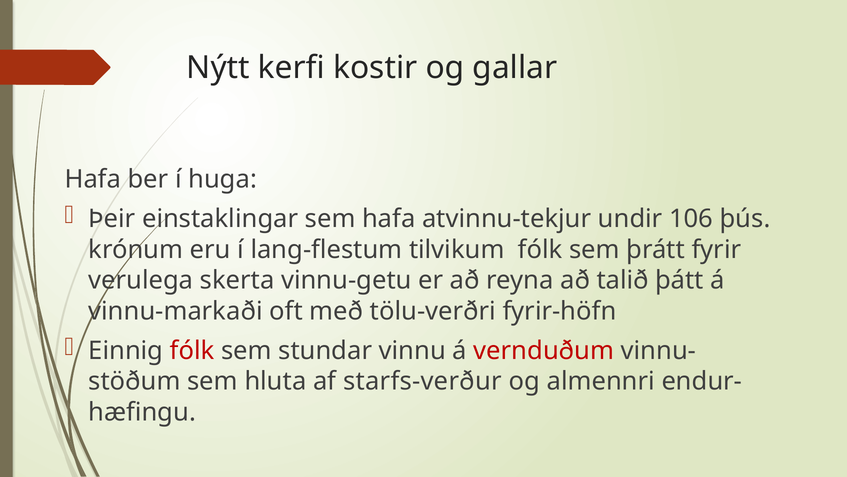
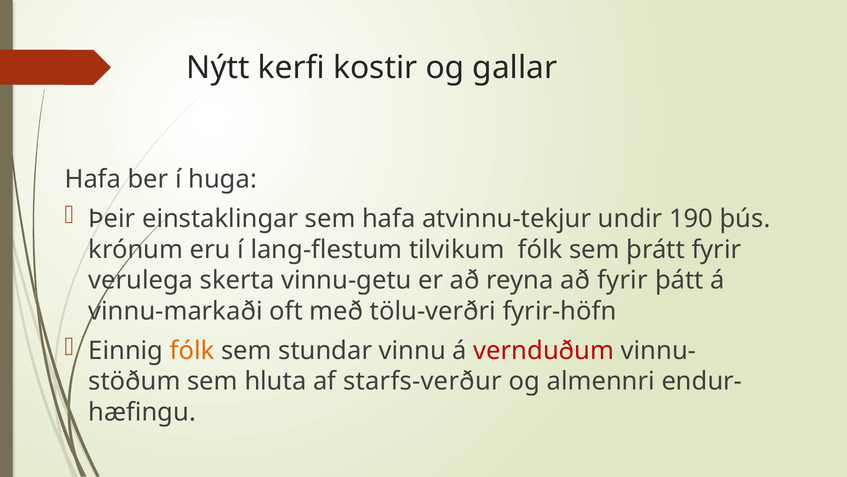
106: 106 -> 190 (691, 219)
að talið: talið -> fyrir (622, 280)
fólk colour: red -> orange (192, 350)
